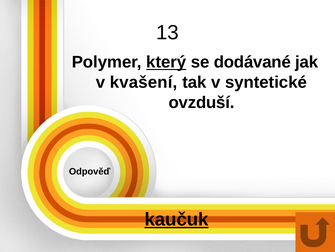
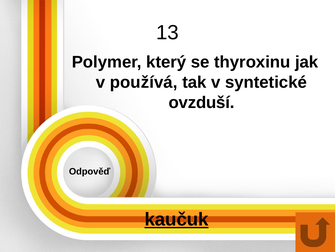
který underline: present -> none (166, 62)
dodávané: dodávané -> thyroxinu (252, 62)
kvašení: kvašení -> používá (144, 82)
